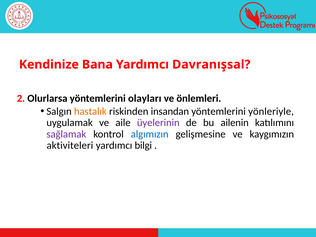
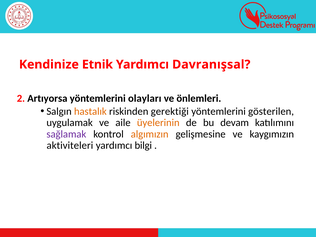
Bana: Bana -> Etnik (97, 65)
Olurlarsa: Olurlarsa -> Artıyorsa (47, 98)
insandan: insandan -> gerektiği (170, 111)
yönleriyle: yönleriyle -> gösterilen (271, 111)
üyelerinin colour: purple -> orange (158, 123)
ailenin: ailenin -> devam (235, 123)
algımızın colour: blue -> orange (150, 134)
